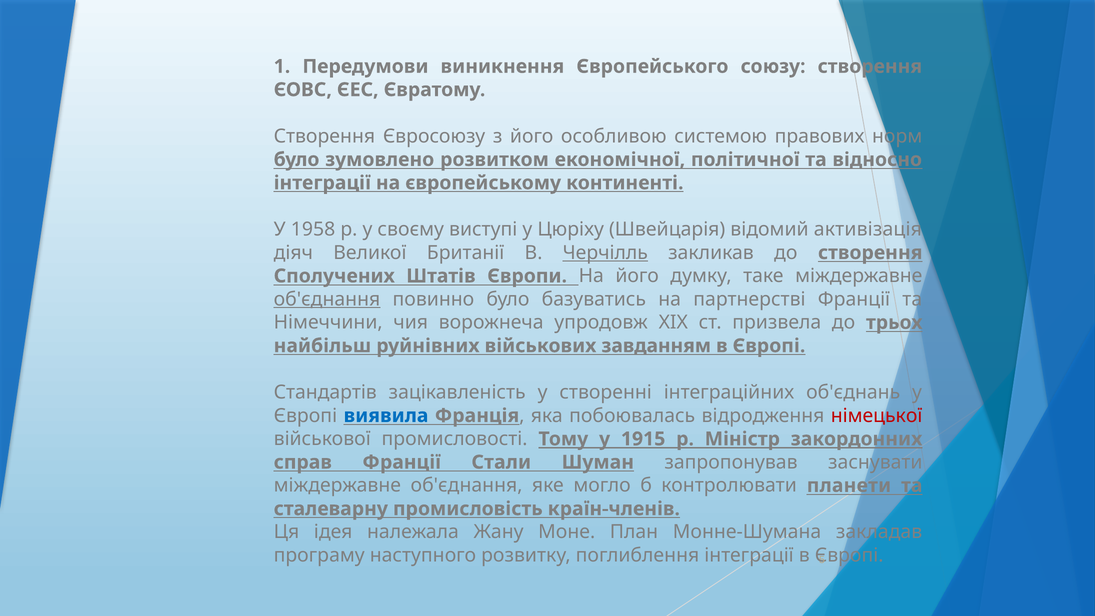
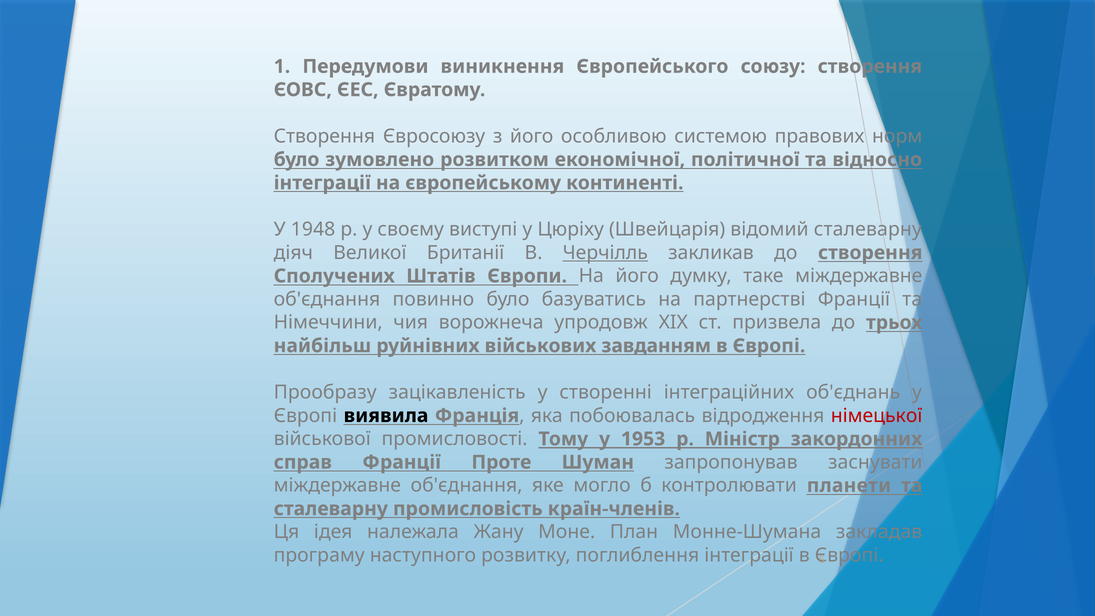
1958: 1958 -> 1948 (313, 229)
відомий активізація: активізація -> сталеварну (868, 229)
об'єднання underline: present -> none (327, 299)
Стандартів: Стандартів -> Прообразу (325, 392)
виявила colour: blue -> black (386, 416)
1915: 1915 -> 1953 (643, 439)
Стали: Стали -> Проте (501, 462)
